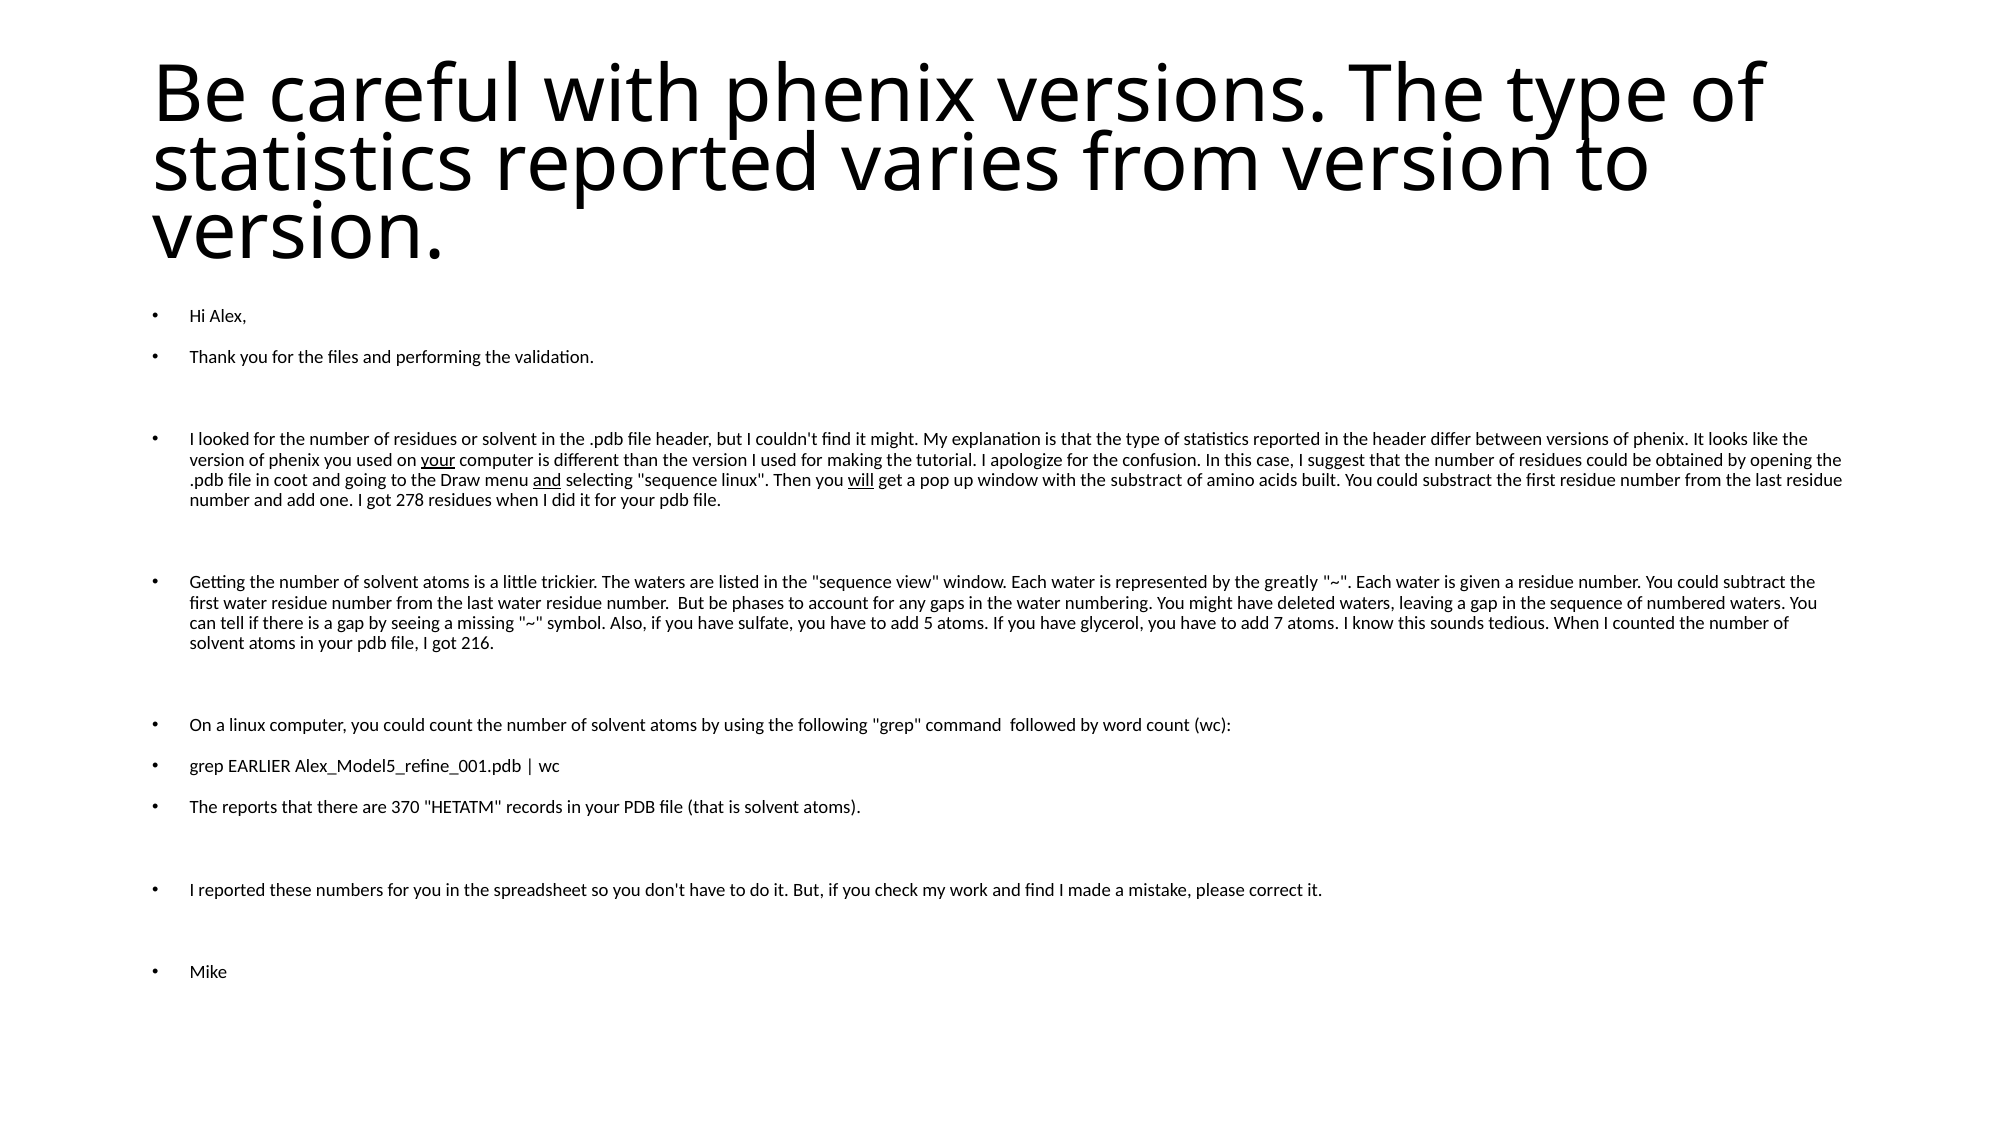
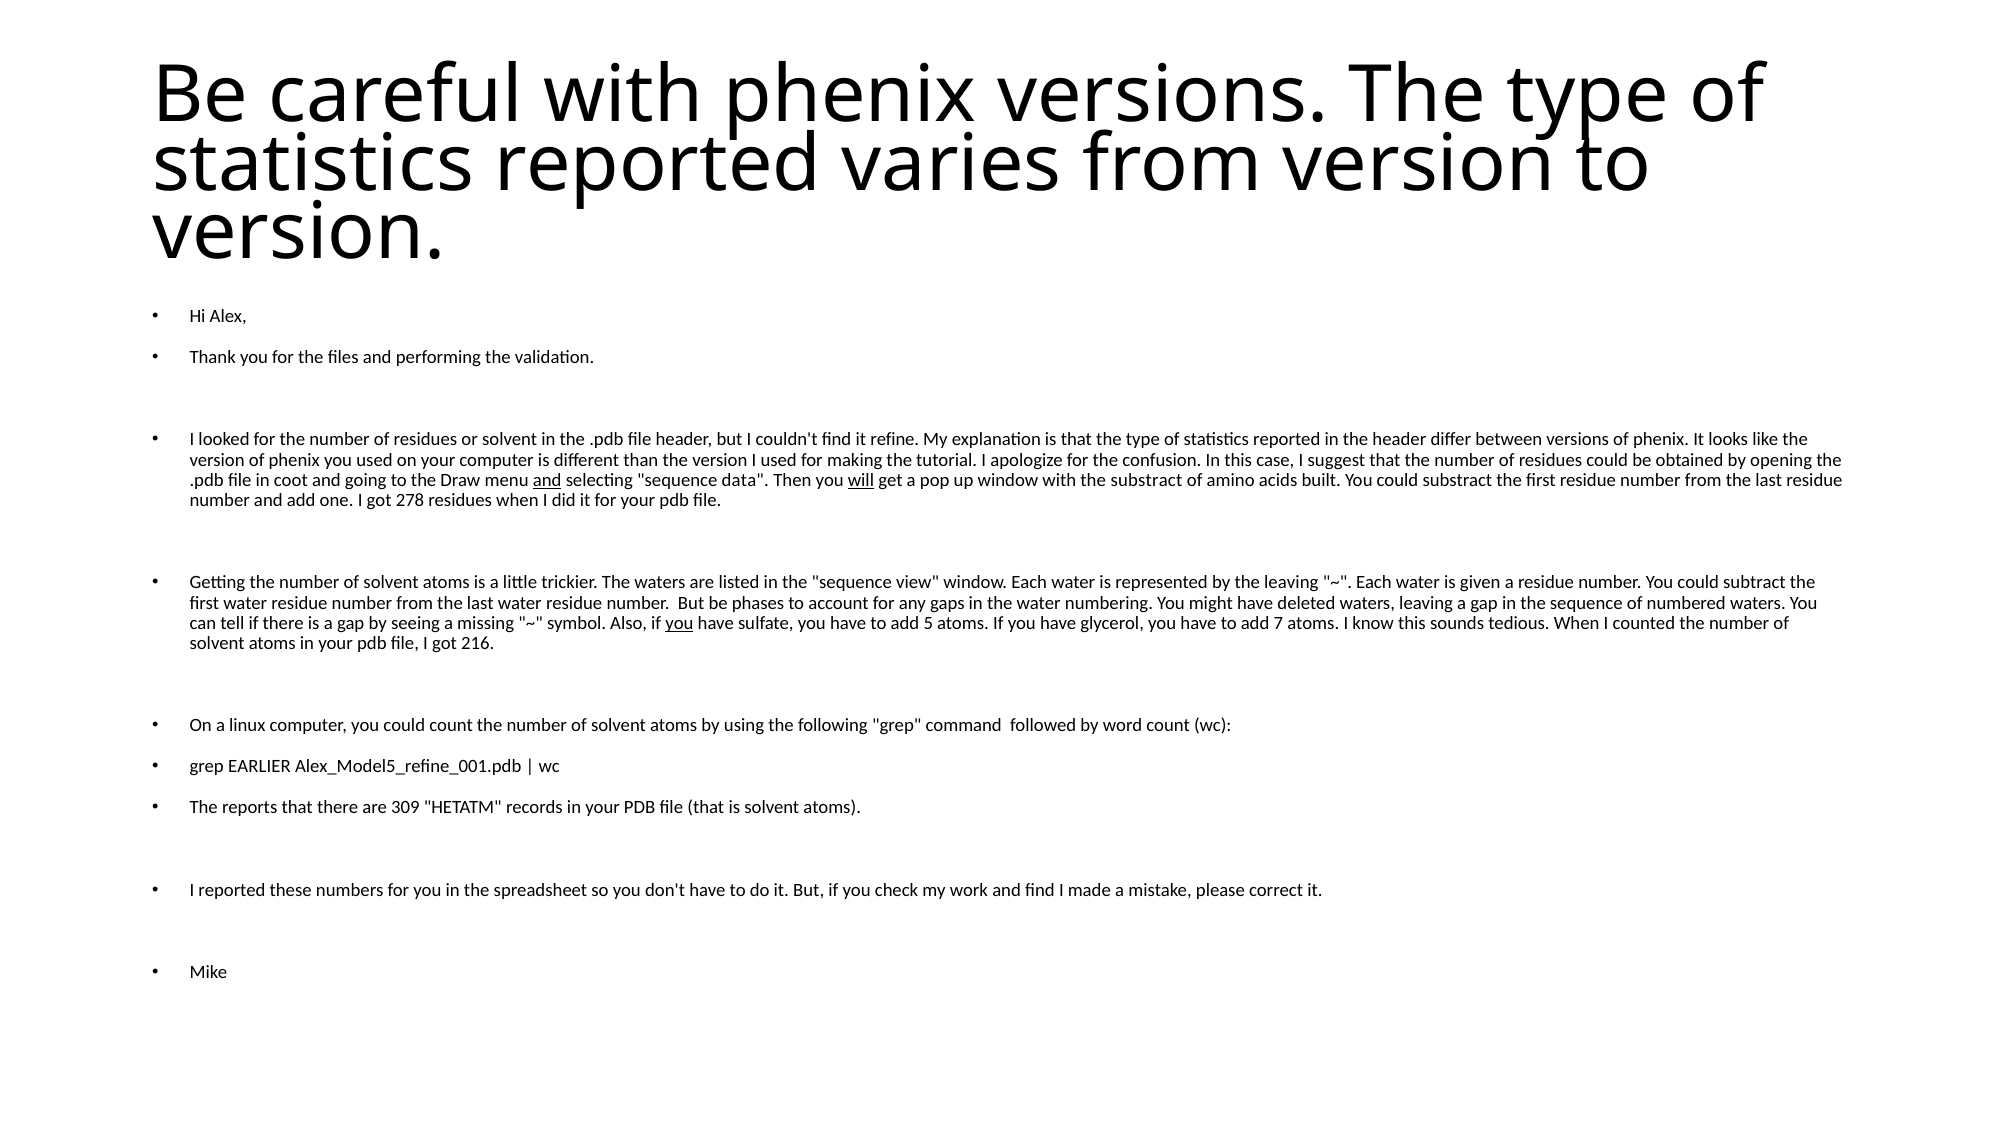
it might: might -> refine (895, 440)
your underline: present -> none (438, 460)
sequence linux: linux -> data (745, 480)
the greatly: greatly -> leaving (1291, 582)
you underline: none -> present (679, 623)
370: 370 -> 309 (405, 808)
